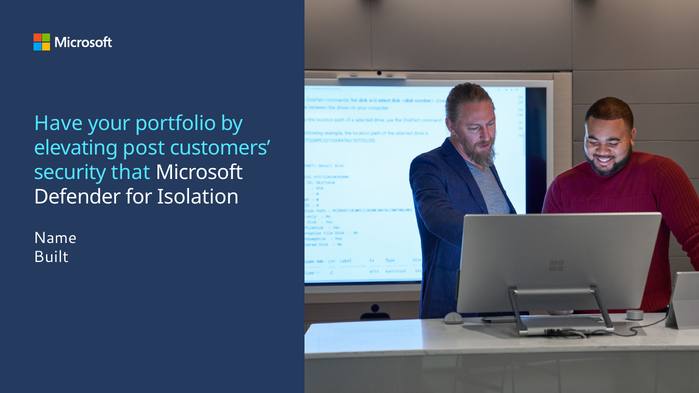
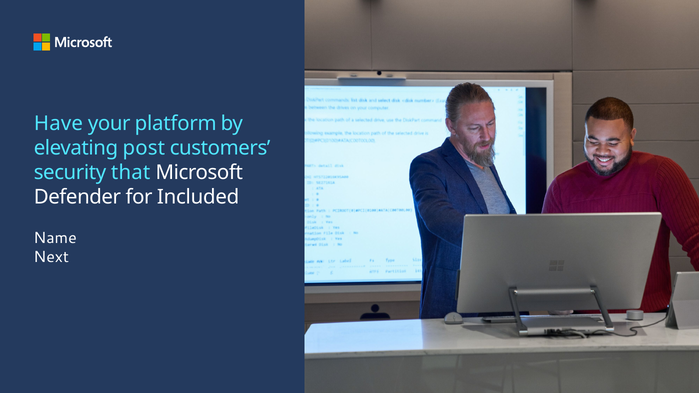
portfolio: portfolio -> platform (176, 124)
Isolation: Isolation -> Included (198, 197)
Built: Built -> Next (51, 257)
